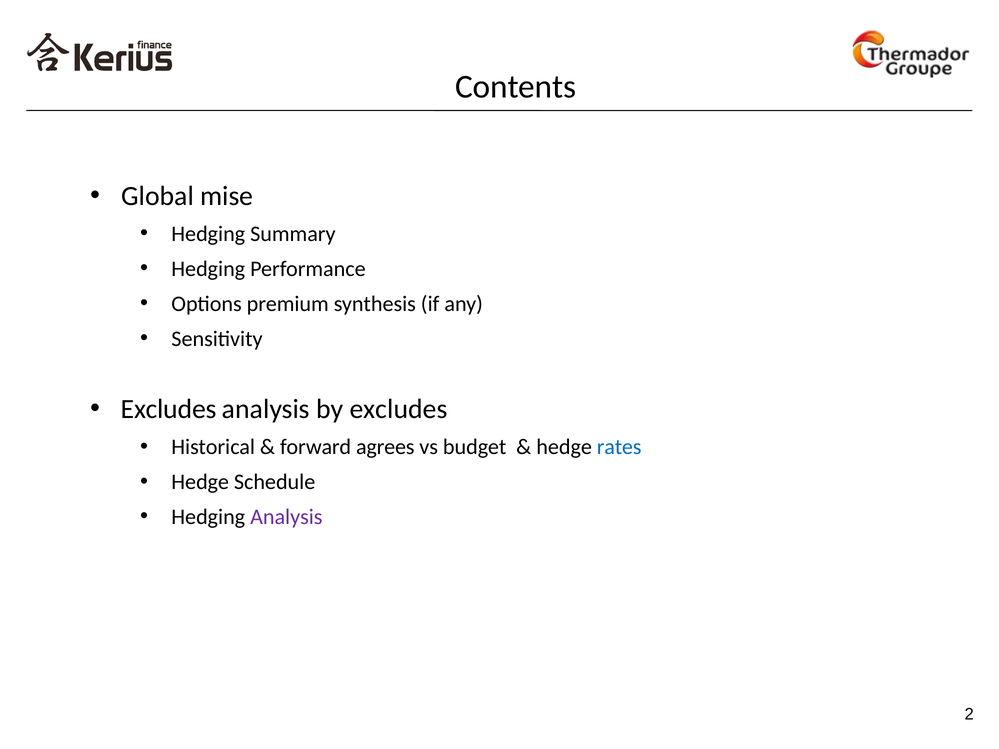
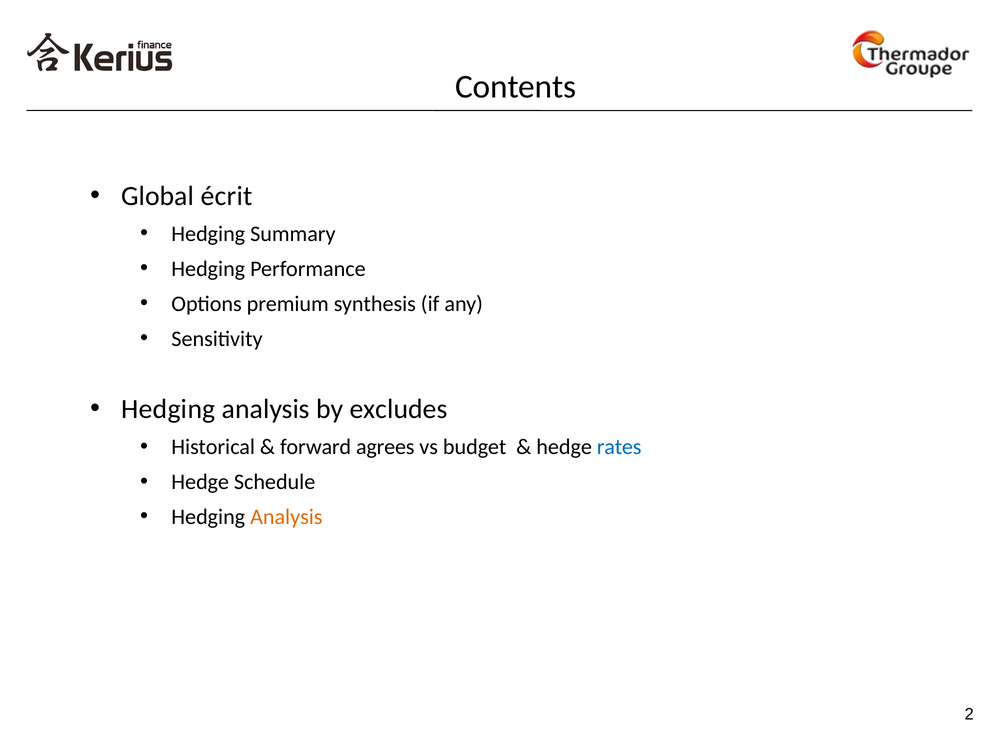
mise: mise -> écrit (227, 196)
Excludes: Excludes -> Hedging (168, 409)
Analysis colour: purple -> orange (286, 517)
